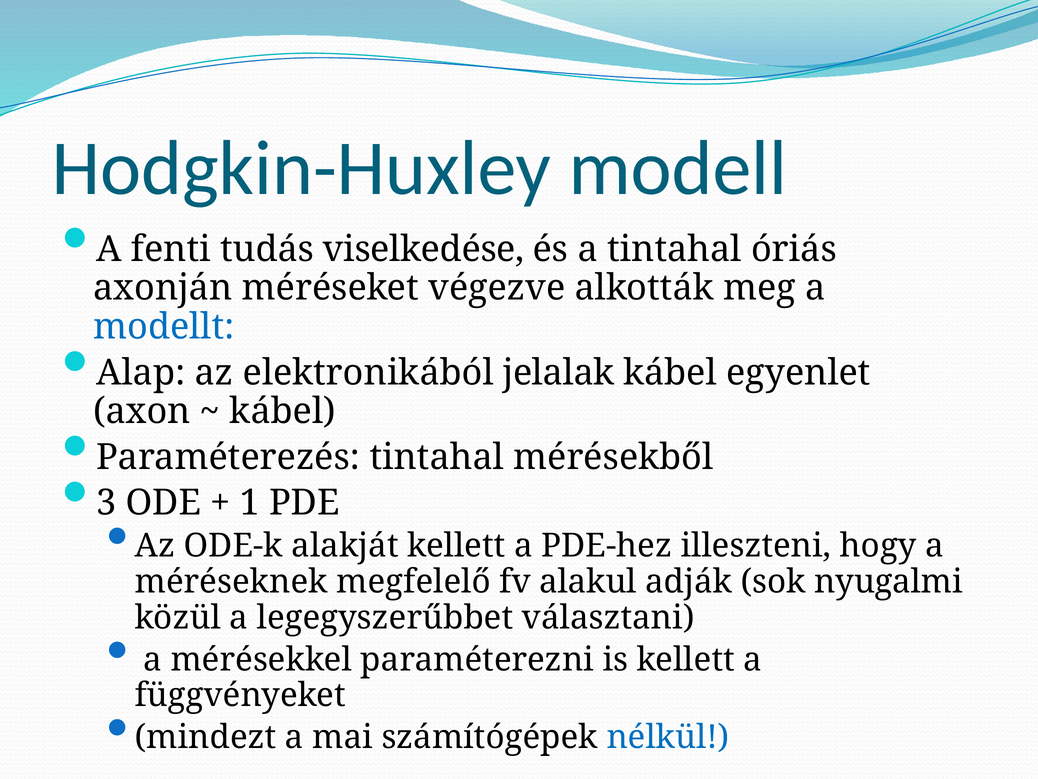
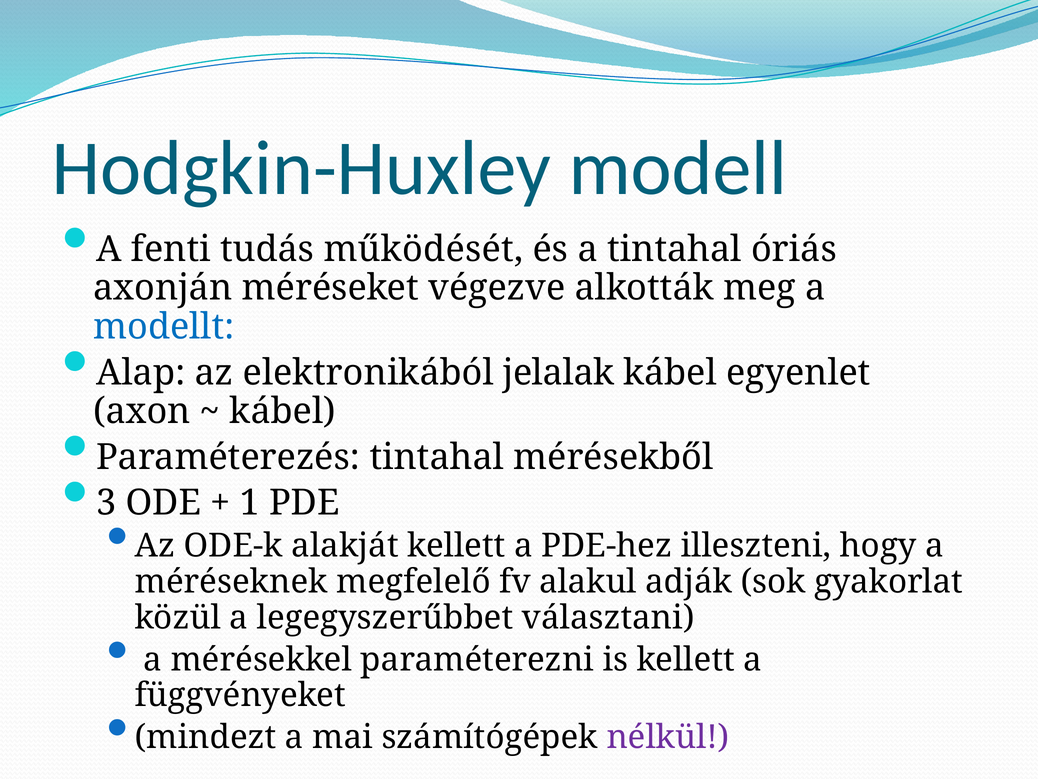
viselkedése: viselkedése -> működését (423, 249)
nyugalmi: nyugalmi -> gyakorlat (889, 581)
nélkül colour: blue -> purple (668, 737)
